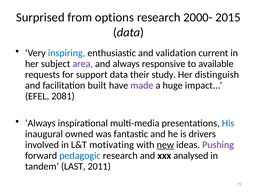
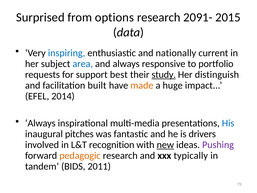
2000-: 2000- -> 2091- (198, 17)
validation: validation -> nationally (176, 53)
area colour: purple -> blue (83, 64)
available: available -> portfolio (216, 64)
support data: data -> best (119, 75)
study underline: none -> present (164, 75)
made colour: purple -> orange (142, 85)
2081: 2081 -> 2014 (63, 96)
owned: owned -> pitches (79, 134)
motivating: motivating -> recognition (112, 145)
pedagogic colour: blue -> orange (80, 155)
analysed: analysed -> typically (191, 155)
LAST: LAST -> BIDS (73, 166)
